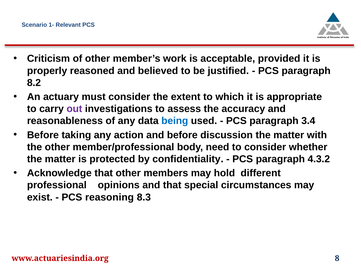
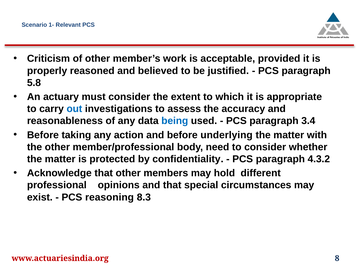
8.2: 8.2 -> 5.8 (34, 83)
out colour: purple -> blue (74, 109)
discussion: discussion -> underlying (227, 135)
